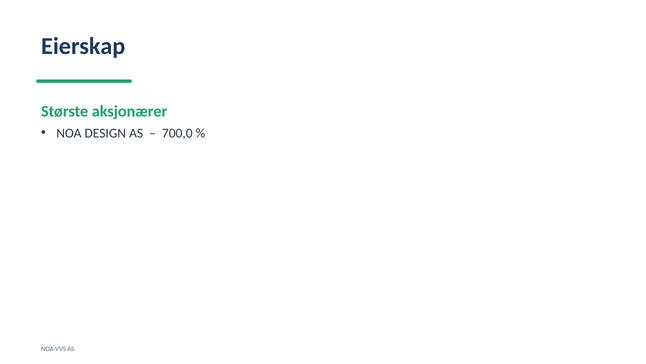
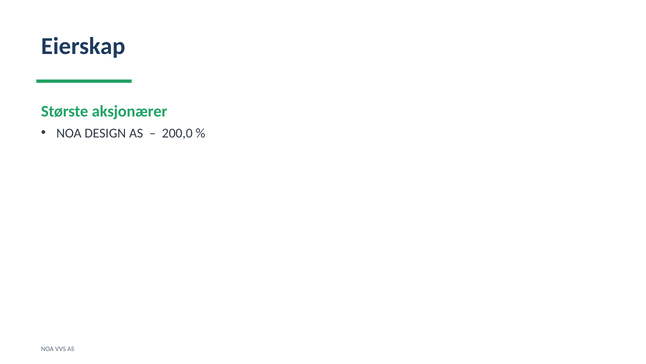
700,0: 700,0 -> 200,0 (177, 133)
